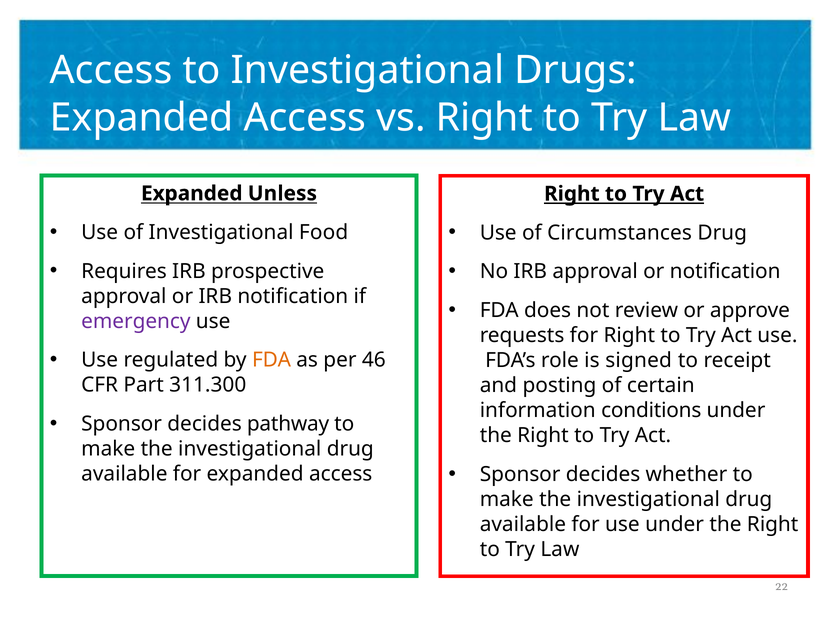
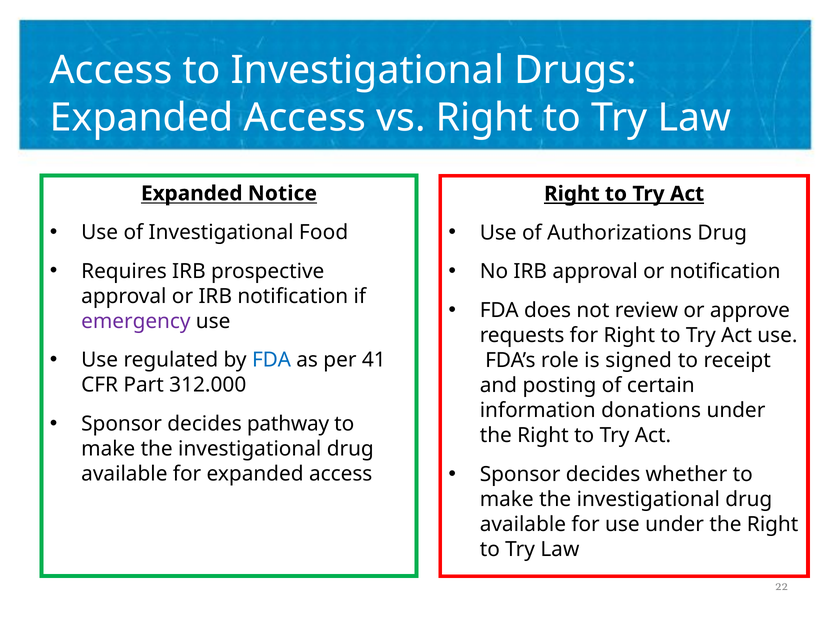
Unless: Unless -> Notice (282, 193)
Circumstances: Circumstances -> Authorizations (620, 233)
FDA colour: orange -> blue (272, 360)
46: 46 -> 41 (374, 360)
311.300: 311.300 -> 312.000 (208, 385)
conditions: conditions -> donations (651, 410)
